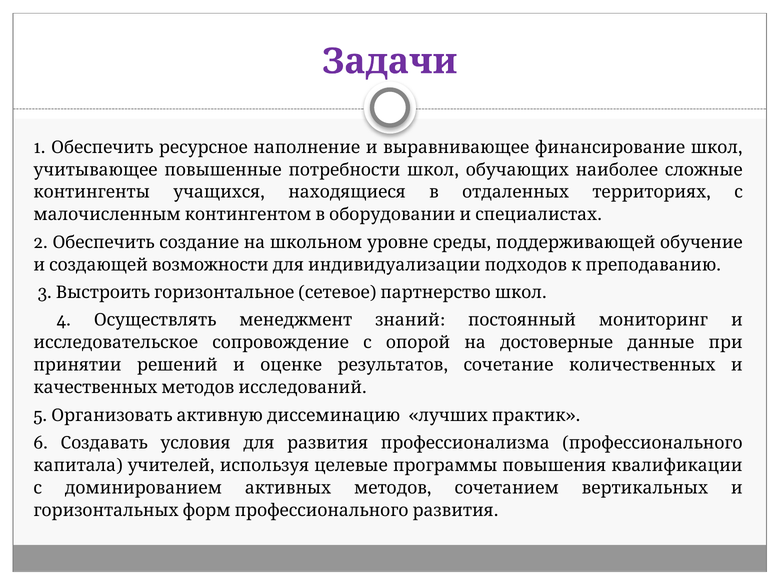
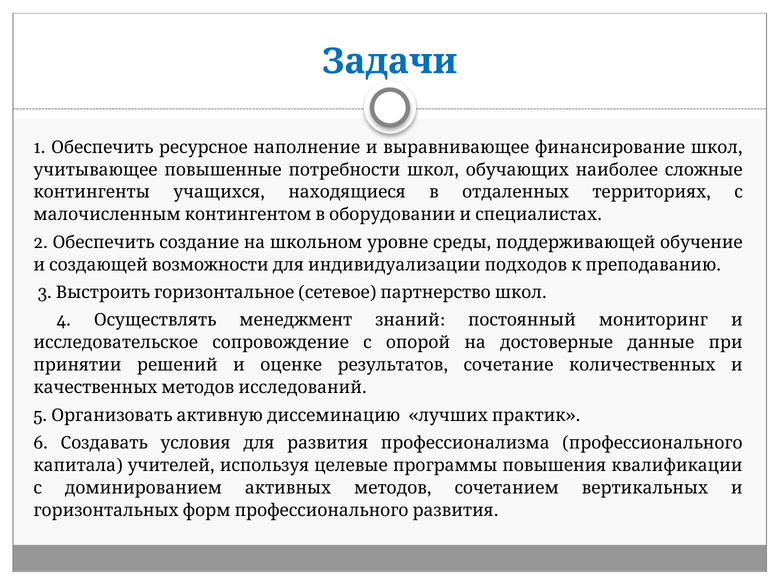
Задачи colour: purple -> blue (390, 61)
